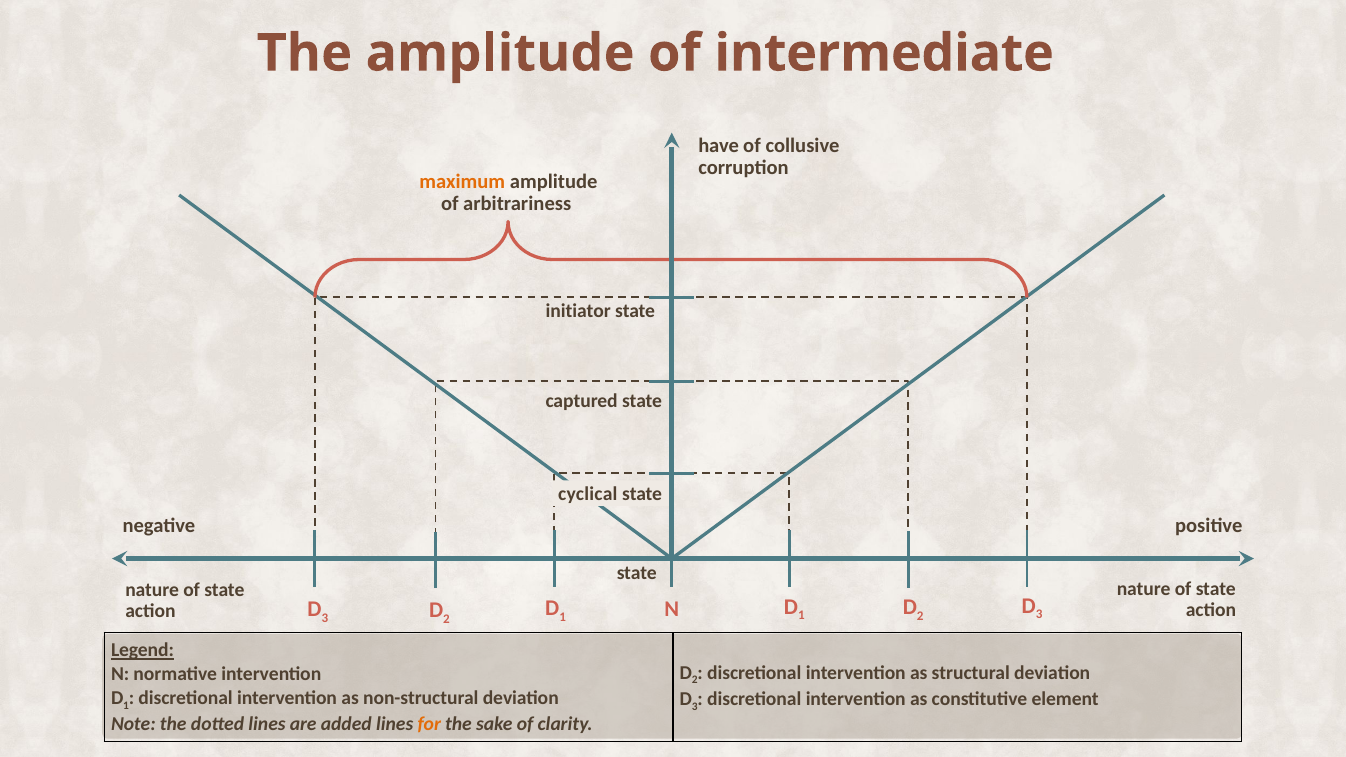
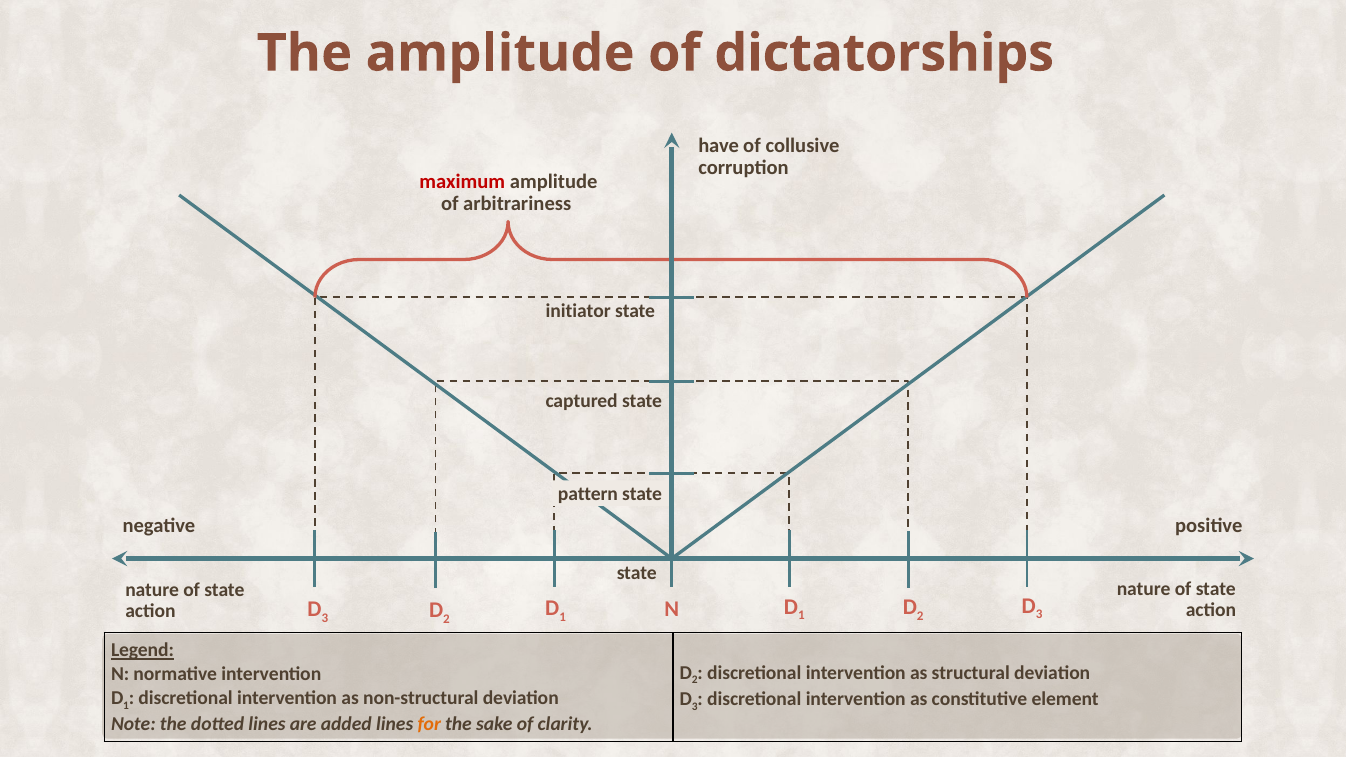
intermediate: intermediate -> dictatorships (884, 53)
maximum colour: orange -> red (462, 182)
cyclical: cyclical -> pattern (588, 494)
